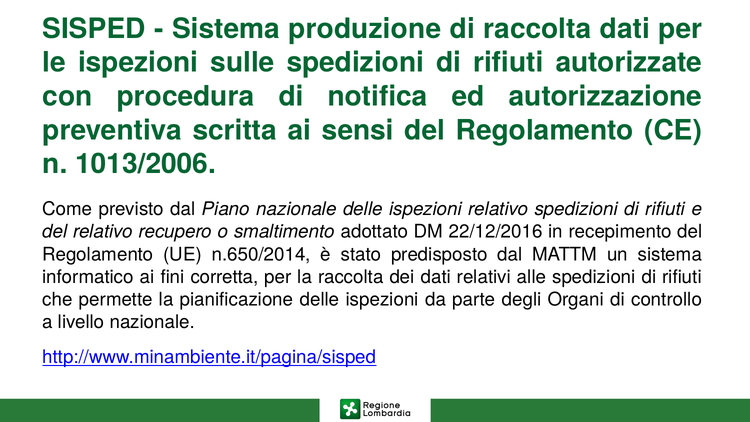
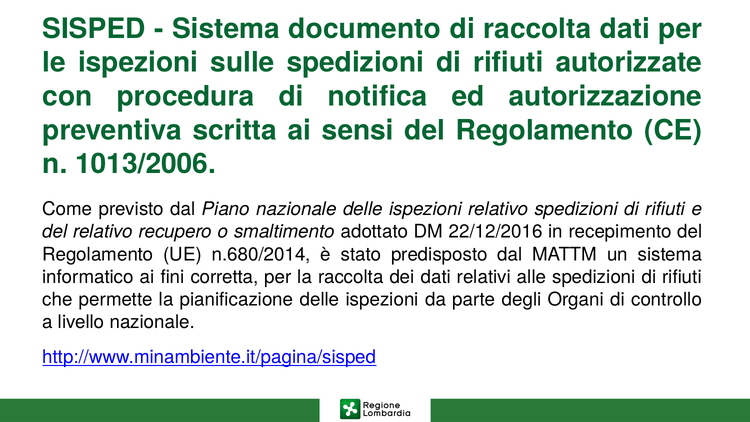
produzione: produzione -> documento (365, 29)
n.650/2014: n.650/2014 -> n.680/2014 (261, 254)
